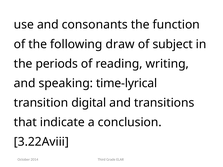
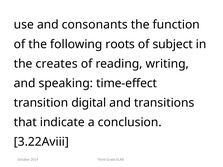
draw: draw -> roots (120, 44)
periods: periods -> creates (57, 64)
time-lyrical: time-lyrical -> time-effect (127, 83)
